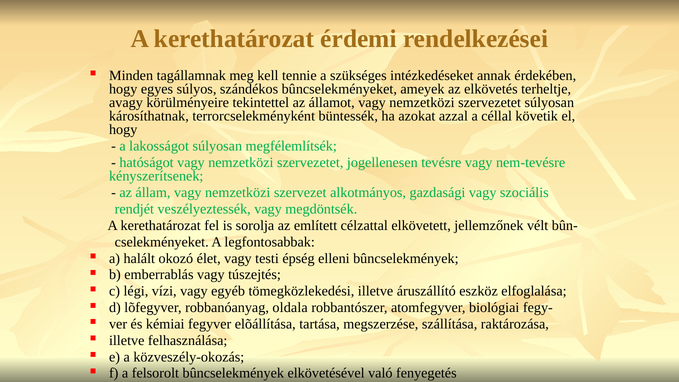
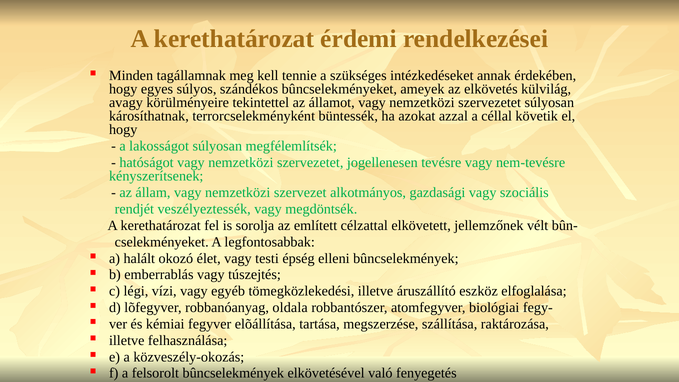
terheltje: terheltje -> külvilág (546, 89)
